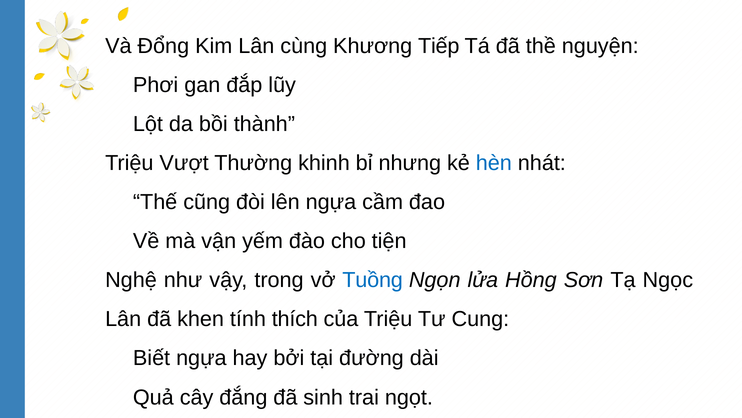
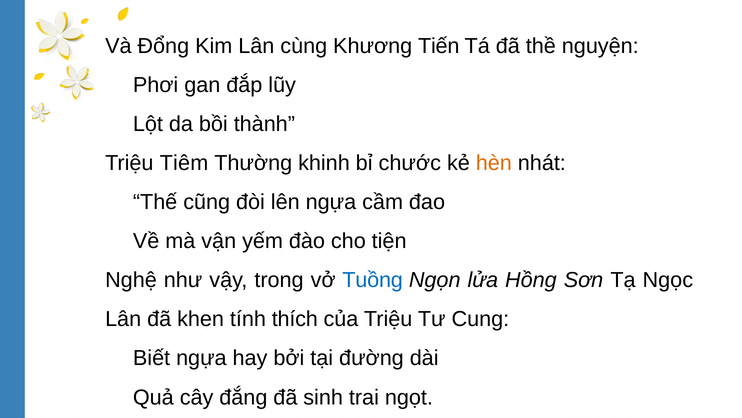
Tiếp: Tiếp -> Tiến (439, 46)
Vượt: Vượt -> Tiêm (184, 163)
nhưng: nhưng -> chước (410, 163)
hèn colour: blue -> orange (494, 163)
